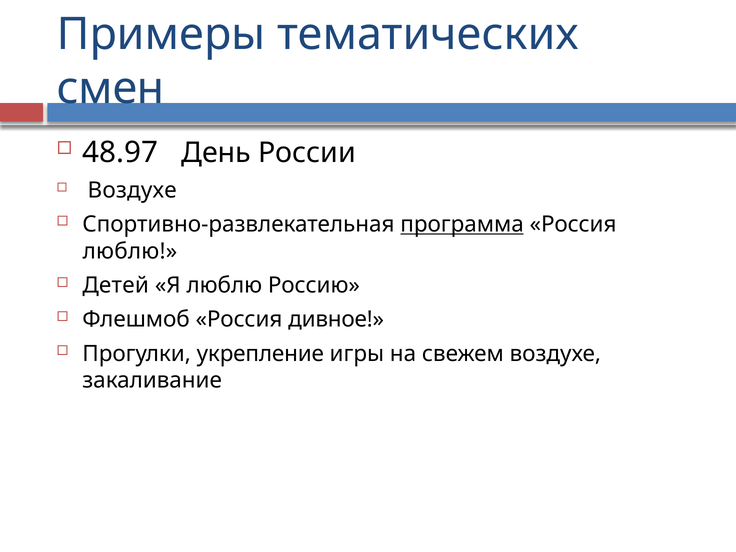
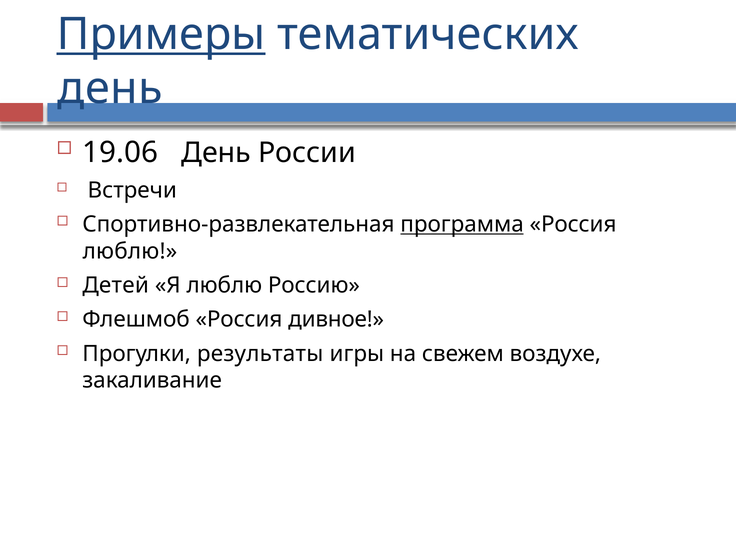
Примеры underline: none -> present (161, 34)
смен: смен -> день (110, 88)
48.97: 48.97 -> 19.06 (120, 152)
Воздухе: Воздухе -> Встречи (132, 190)
укрепление: укрепление -> результаты (260, 354)
